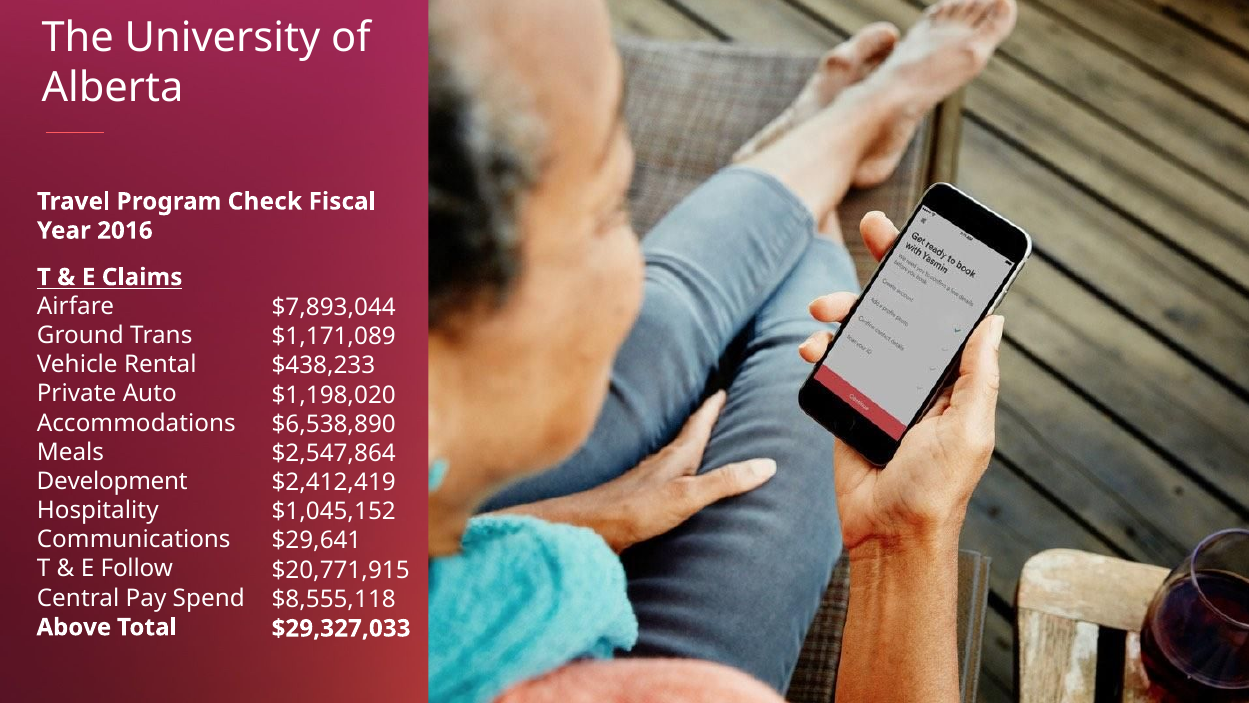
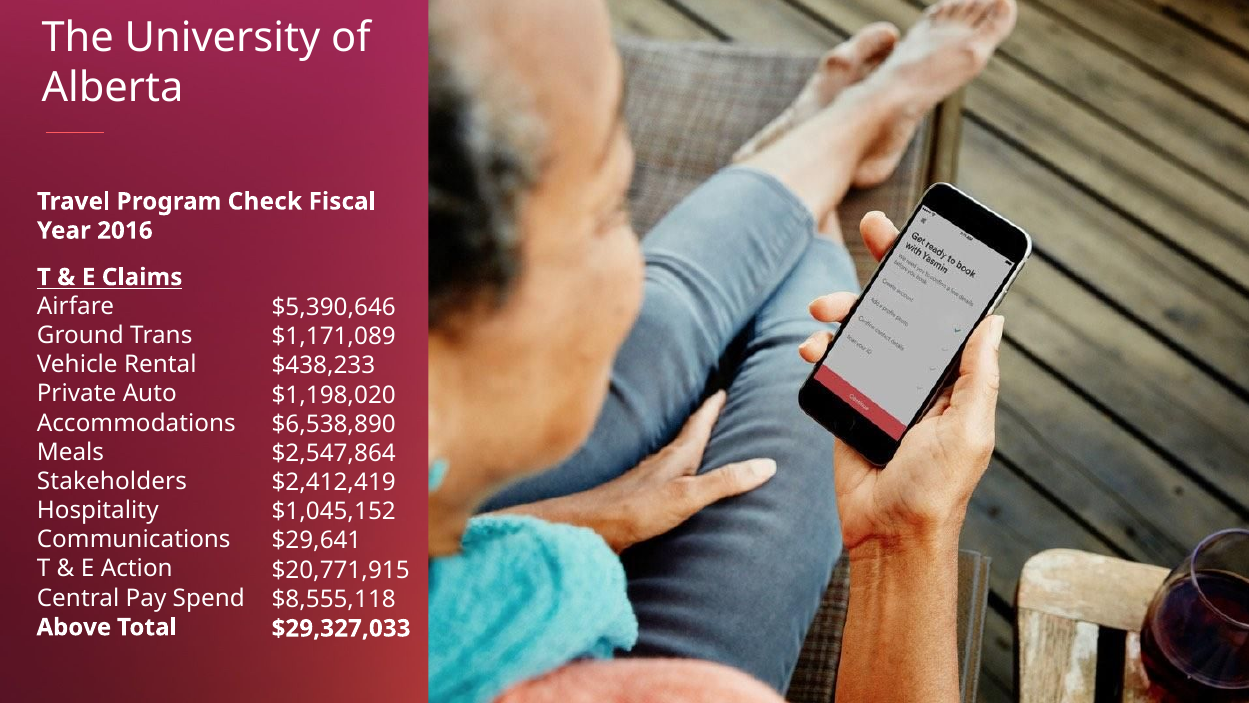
$7,893,044: $7,893,044 -> $5,390,646 (334, 307)
Development: Development -> Stakeholders (112, 481)
Follow: Follow -> Action (137, 569)
